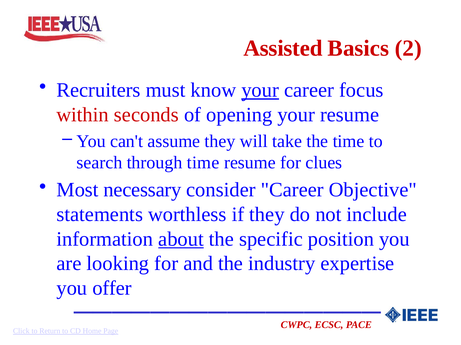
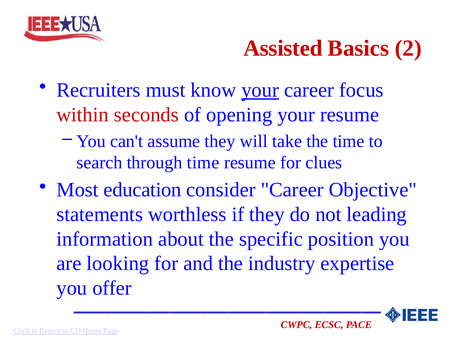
necessary: necessary -> education (142, 190)
include: include -> leading (377, 215)
about underline: present -> none (181, 240)
